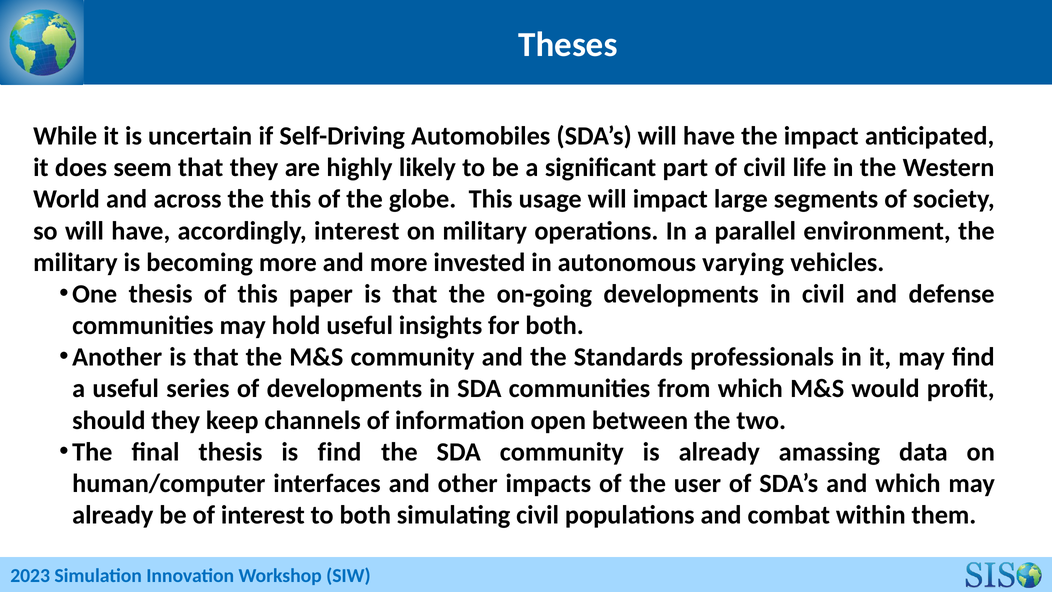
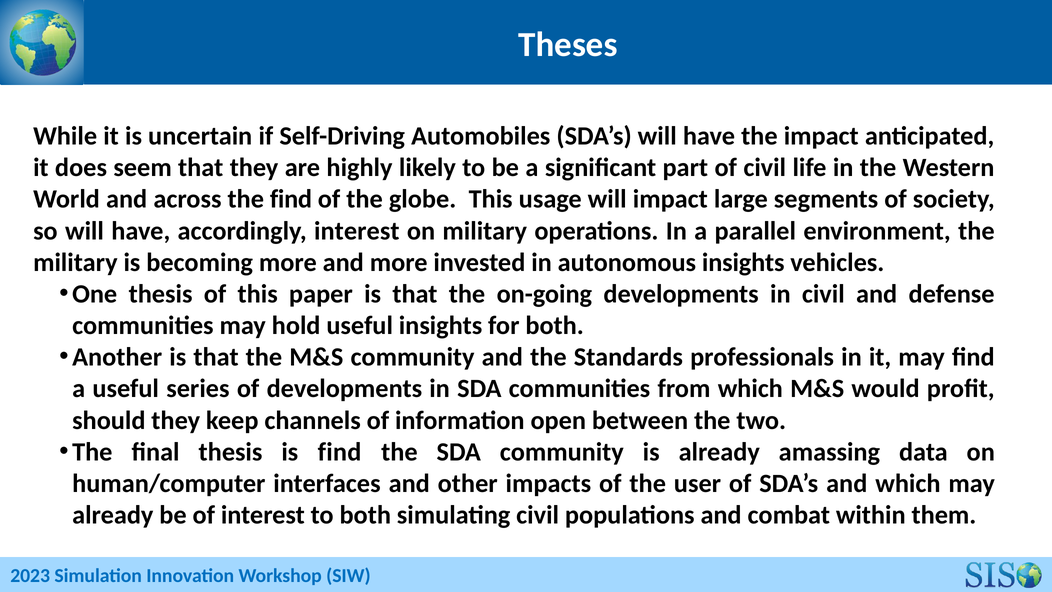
the this: this -> find (291, 199)
autonomous varying: varying -> insights (743, 262)
